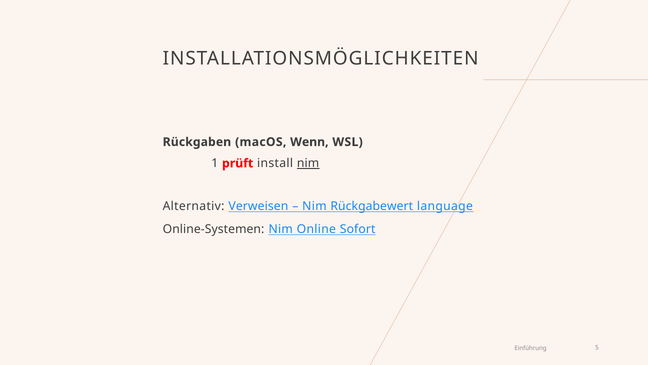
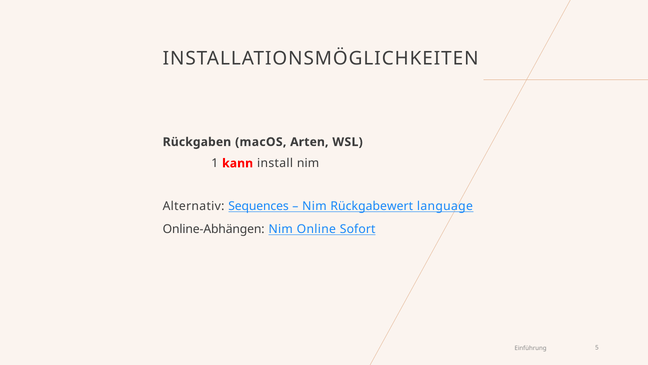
Wenn: Wenn -> Arten (309, 142)
prüft: prüft -> kann (238, 163)
nim underline: present -> none (308, 163)
Verweisen: Verweisen -> Sequences (259, 206)
Online-Systemen: Online-Systemen -> Online-Abhängen (214, 229)
